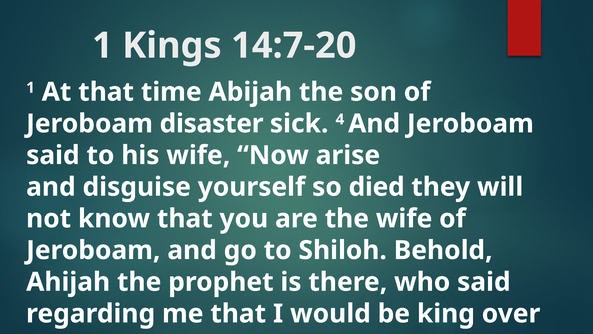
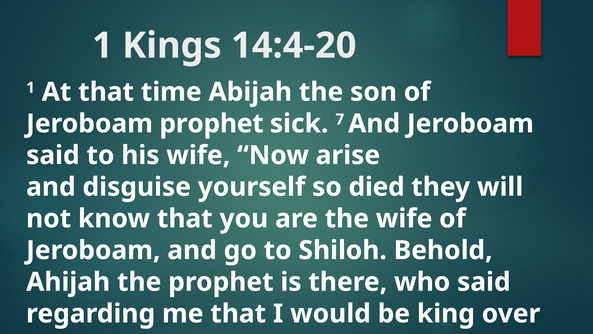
14:7-20: 14:7-20 -> 14:4-20 (294, 46)
Jeroboam disaster: disaster -> prophet (212, 124)
4: 4 -> 7 (340, 119)
